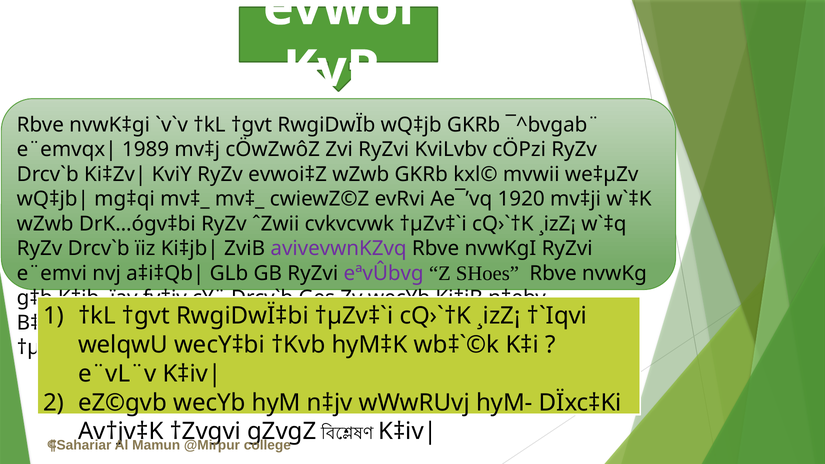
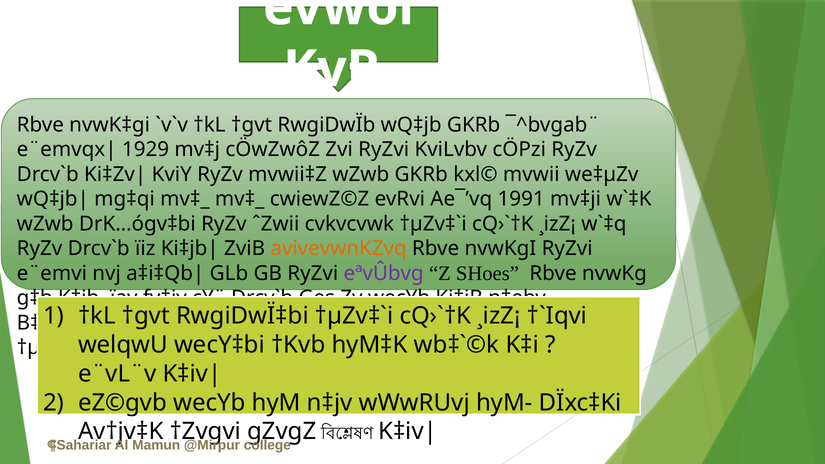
1989: 1989 -> 1929 (146, 150)
evwoi‡Z: evwoi‡Z -> mvwii‡Z (288, 174)
1920: 1920 -> 1991 (521, 199)
avivevwnKZvq colour: purple -> orange (339, 249)
